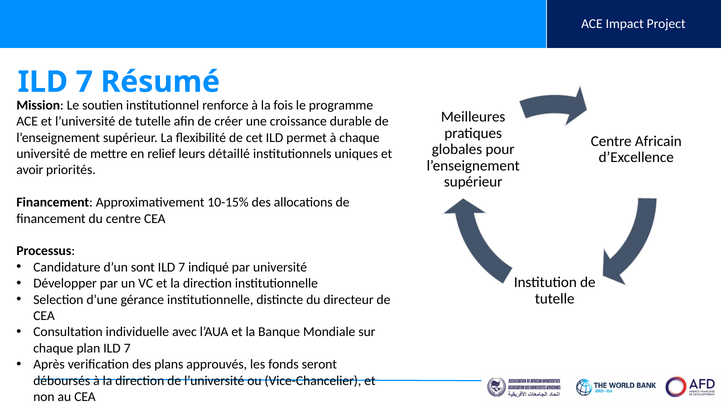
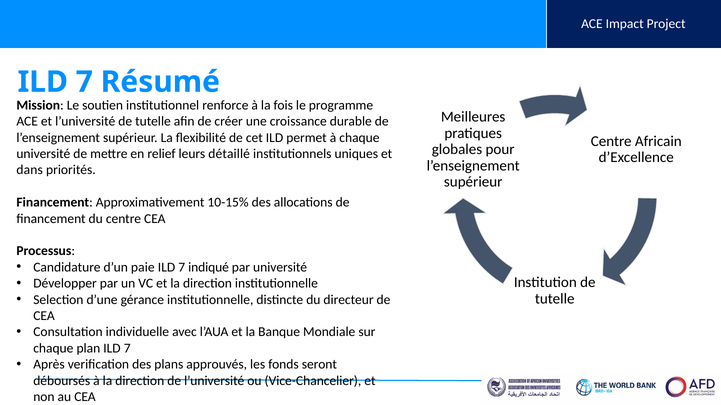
avoir: avoir -> dans (30, 170)
sont: sont -> paie (143, 268)
